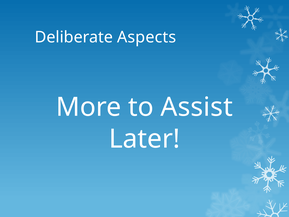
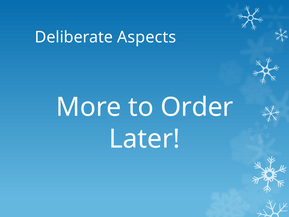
Assist: Assist -> Order (197, 107)
